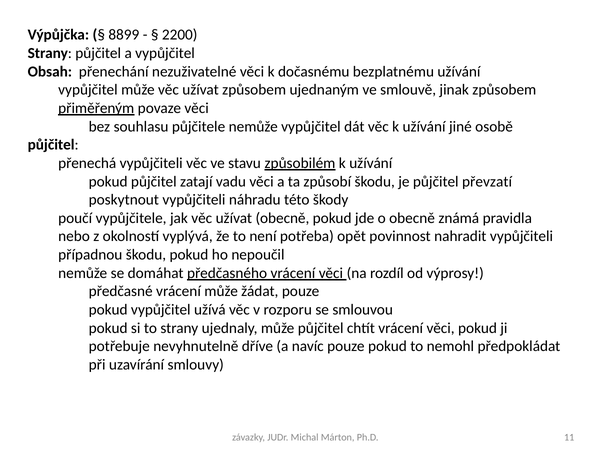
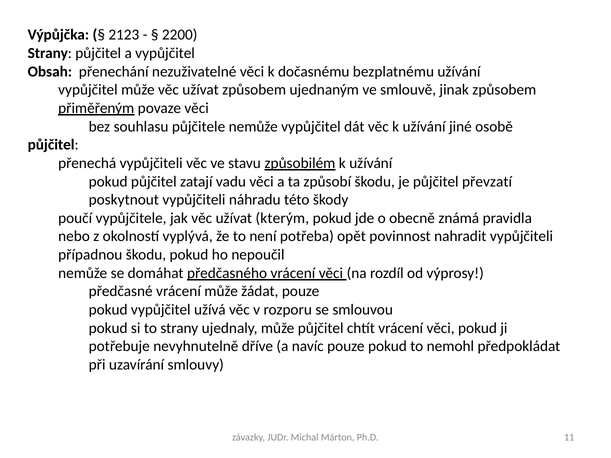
8899: 8899 -> 2123 (124, 35)
užívat obecně: obecně -> kterým (282, 218)
